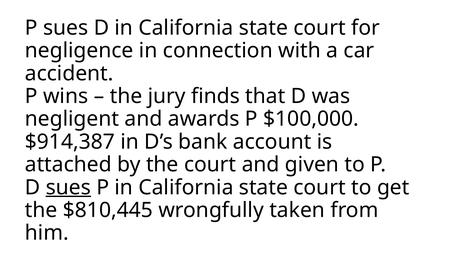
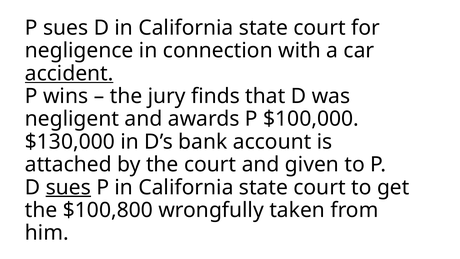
accident underline: none -> present (69, 73)
$914,387: $914,387 -> $130,000 (70, 142)
$810,445: $810,445 -> $100,800 (108, 210)
